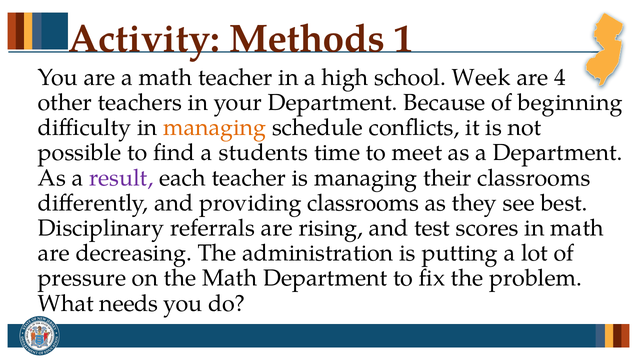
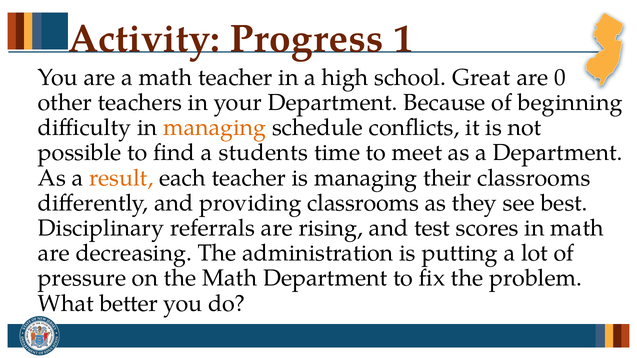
Methods: Methods -> Progress (307, 39)
Week: Week -> Great (481, 78)
4: 4 -> 0 (560, 78)
result colour: purple -> orange (121, 178)
needs: needs -> better (129, 304)
